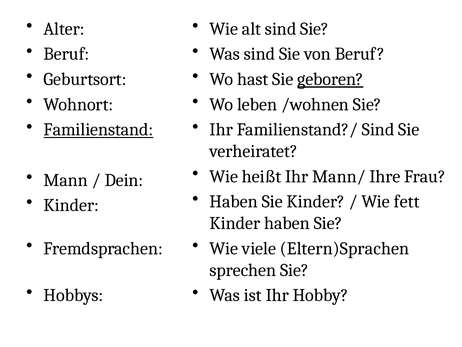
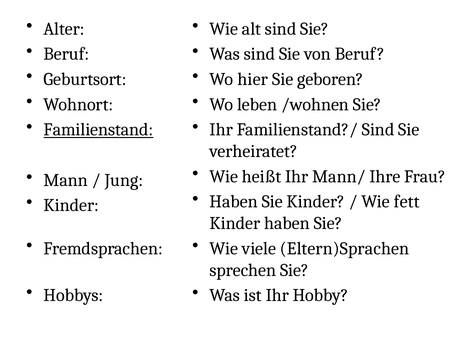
hast: hast -> hier (253, 79)
geboren underline: present -> none (330, 79)
Dein: Dein -> Jung (124, 180)
